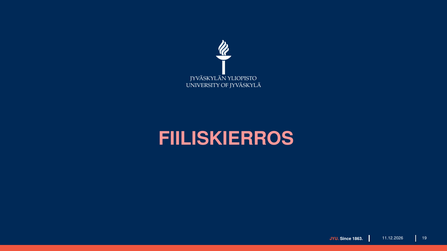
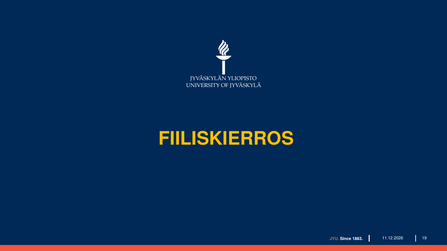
FIILISKIERROS colour: pink -> yellow (226, 139)
